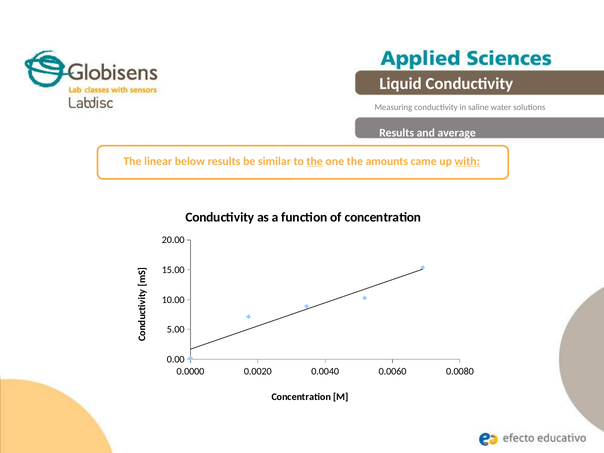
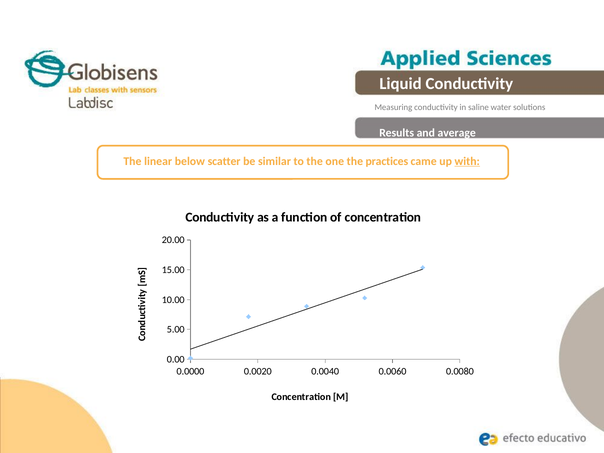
below results: results -> scatter (224, 161)
the underline: present -> none (315, 161)
amounts: amounts -> practices (387, 161)
